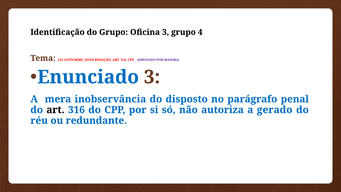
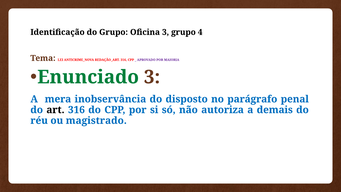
Enunciado colour: blue -> green (88, 77)
gerado: gerado -> demais (275, 110)
redundante: redundante -> magistrado (96, 120)
